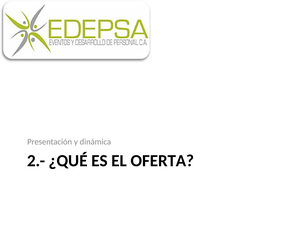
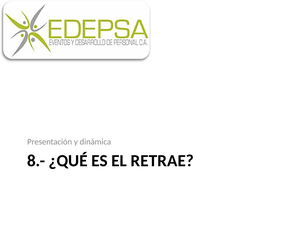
2.-: 2.- -> 8.- (36, 160)
OFERTA: OFERTA -> RETRAE (162, 160)
